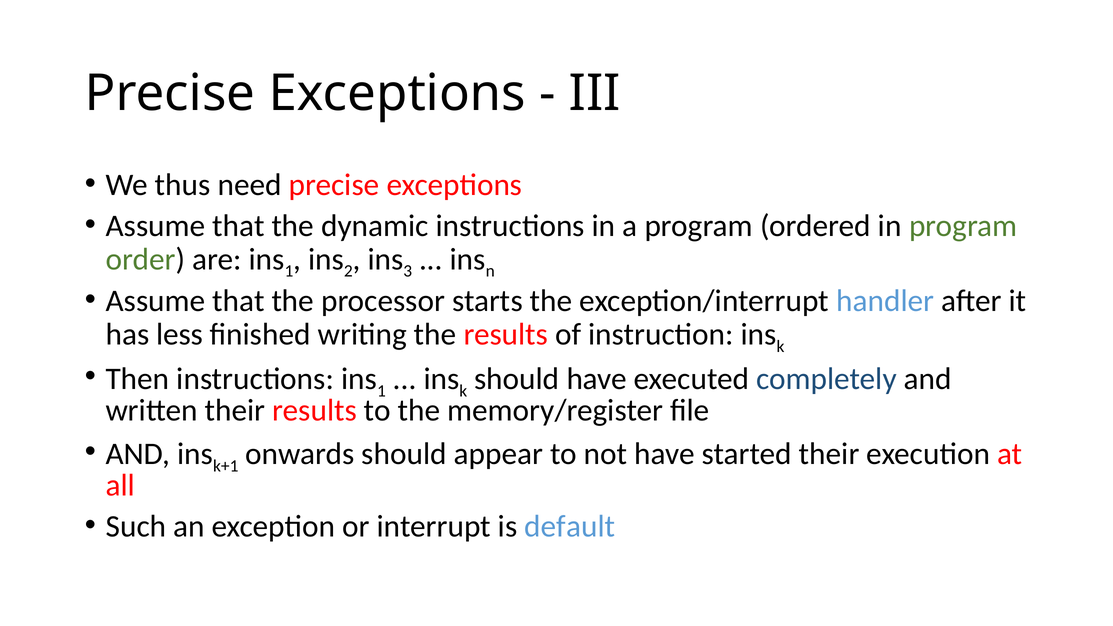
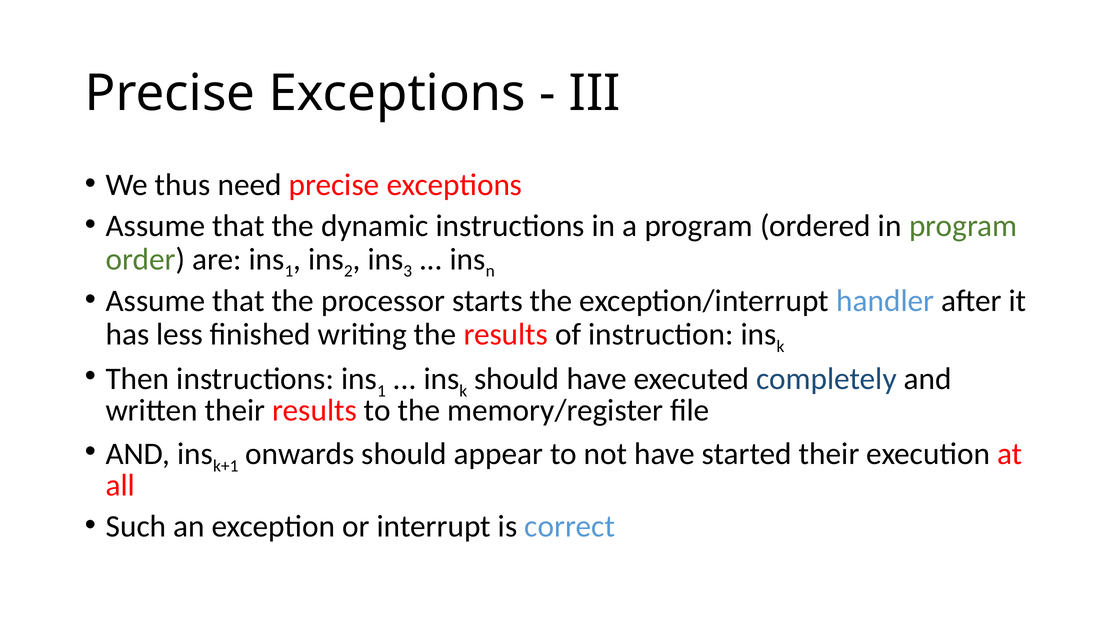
default: default -> correct (570, 526)
